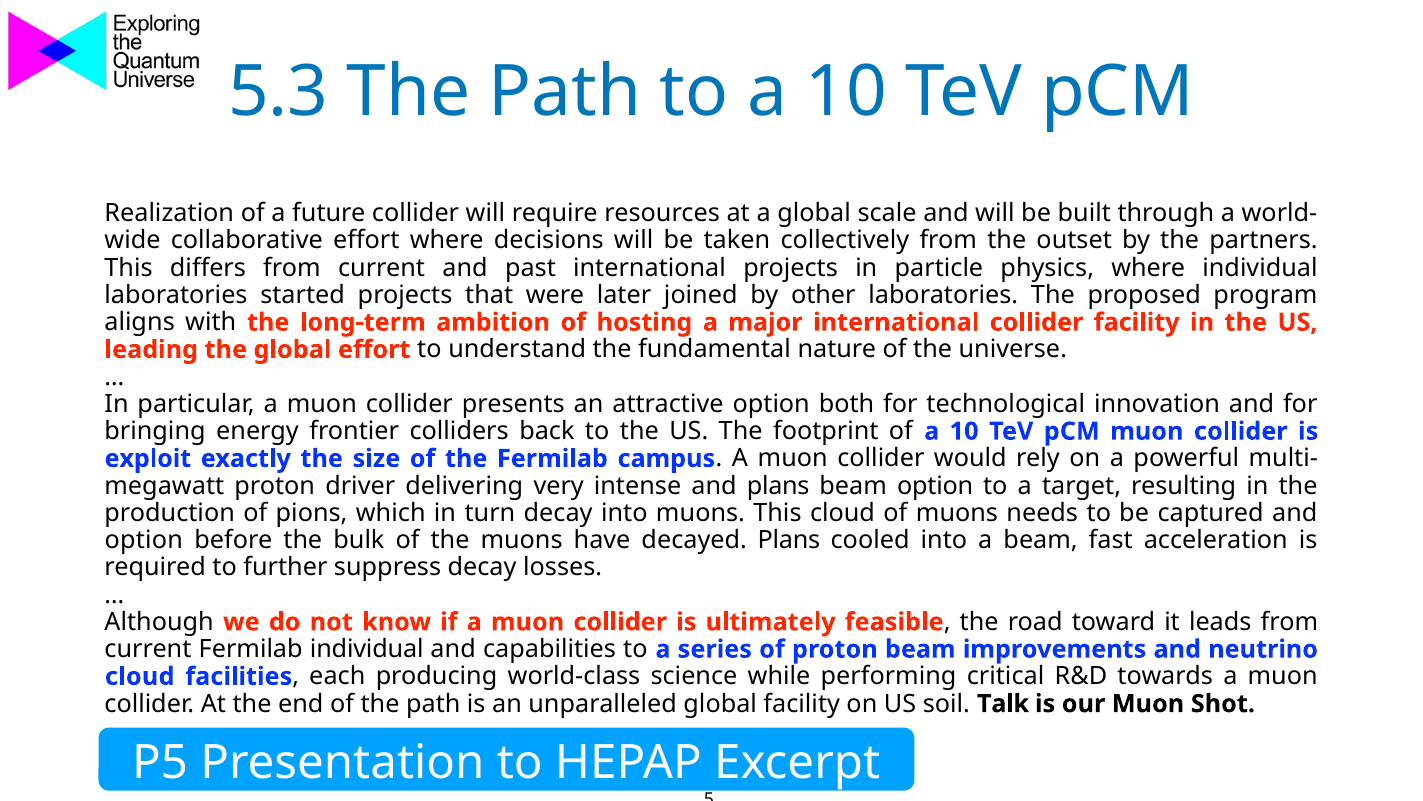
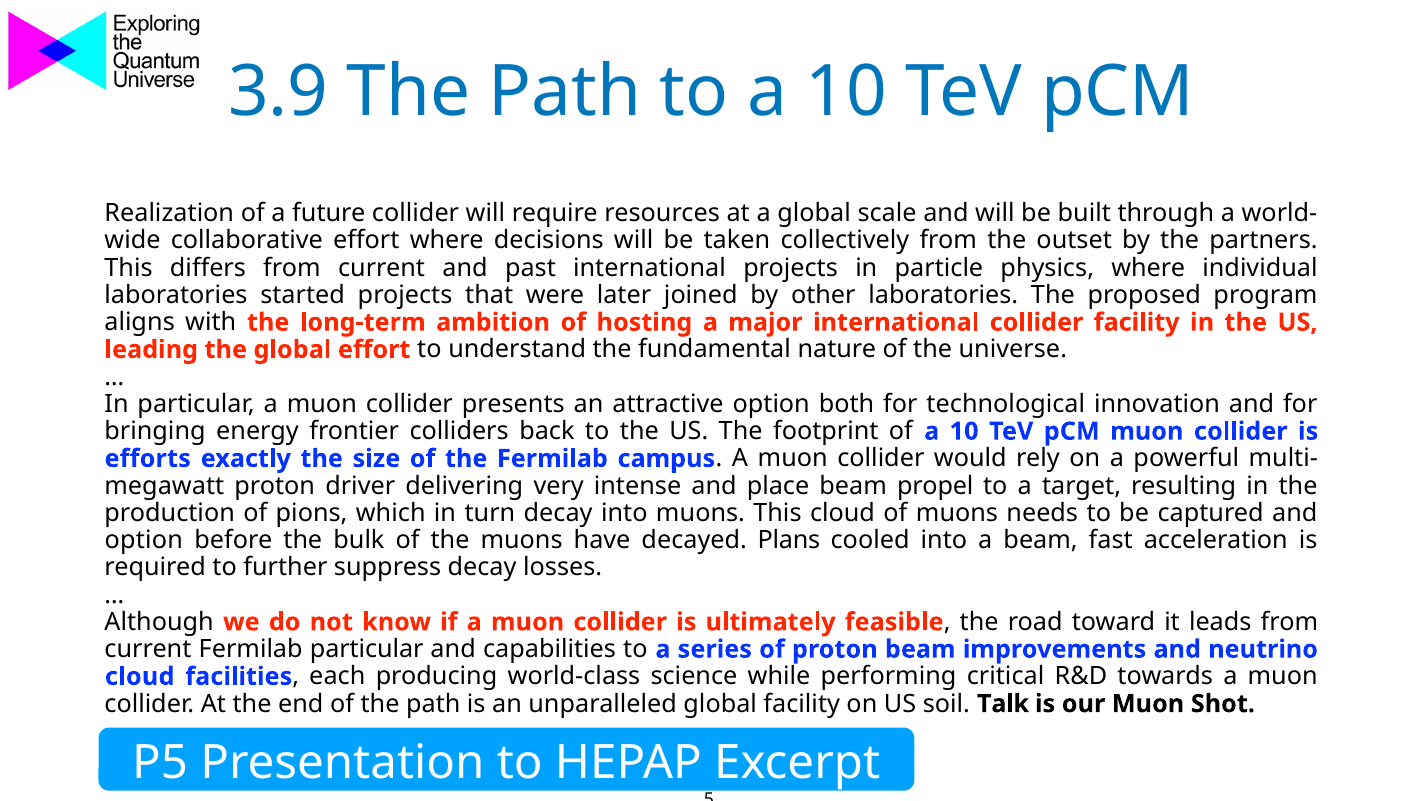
5.3: 5.3 -> 3.9 (278, 92)
exploit: exploit -> efforts (148, 458)
and plans: plans -> place (778, 486)
beam option: option -> propel (935, 486)
Fermilab individual: individual -> particular (367, 649)
